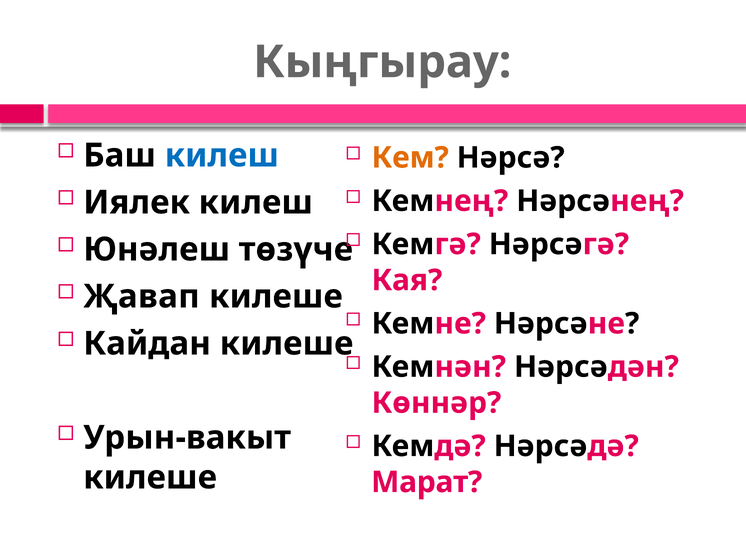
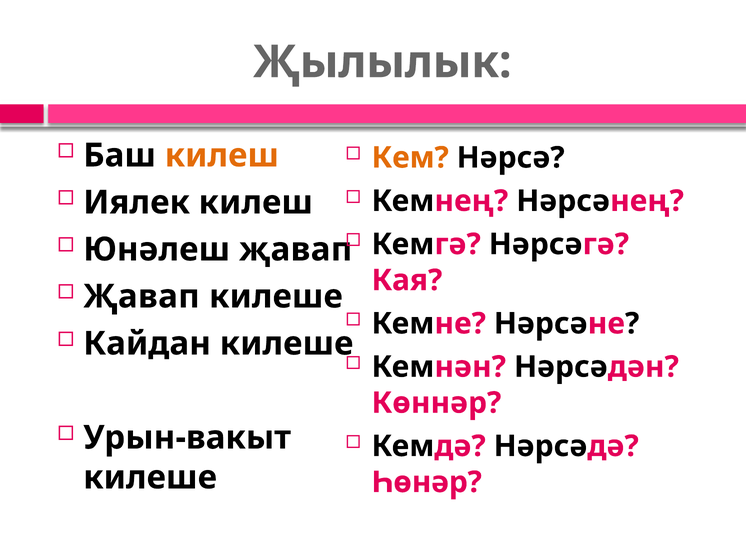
Кыңгырау: Кыңгырау -> Җылылык (382, 62)
килеш colour: blue -> orange (222, 156)
Юнәлеш төзүче: төзүче -> җавап (296, 250)
Марат: Марат -> Һөнәр (427, 483)
